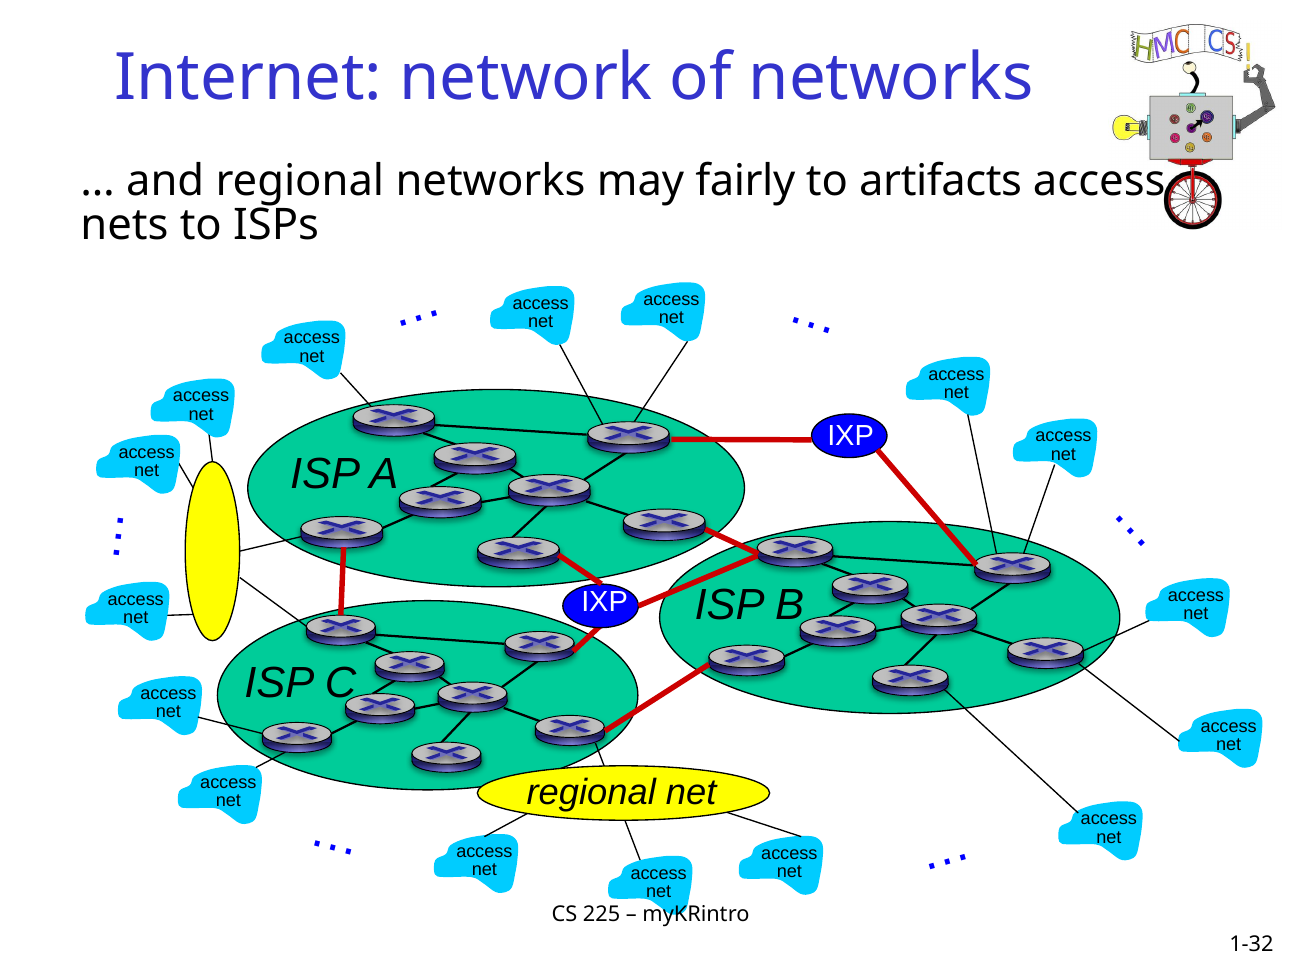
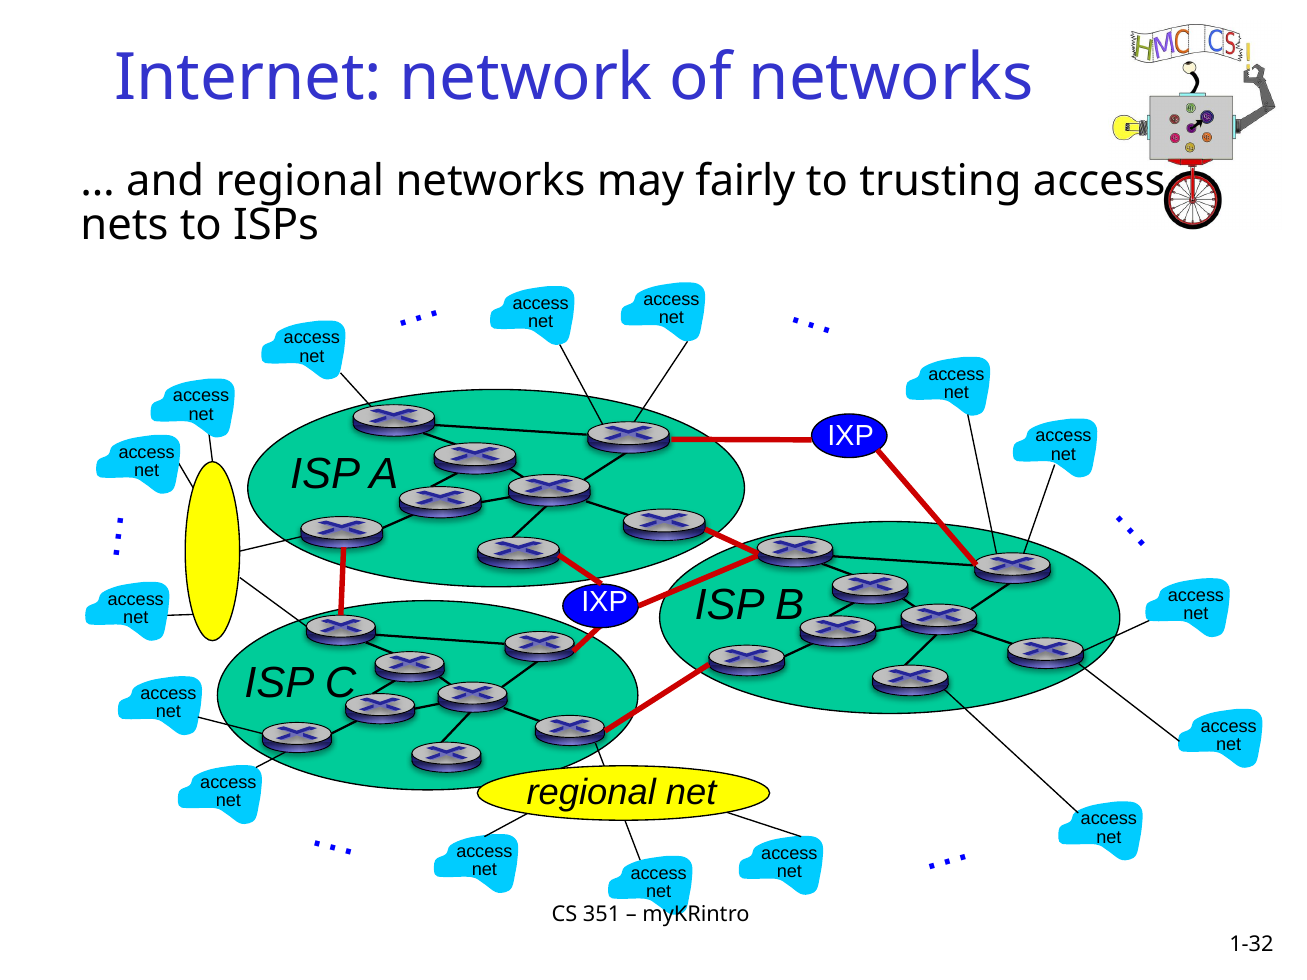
artifacts: artifacts -> trusting (940, 181)
225: 225 -> 351 (602, 914)
